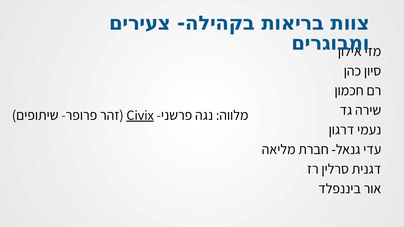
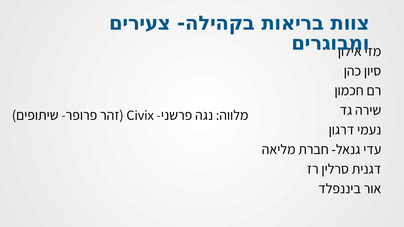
Civix underline: present -> none (140, 115)
